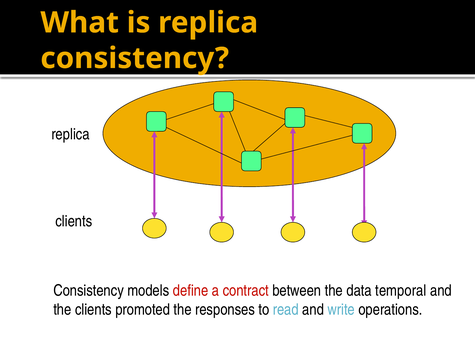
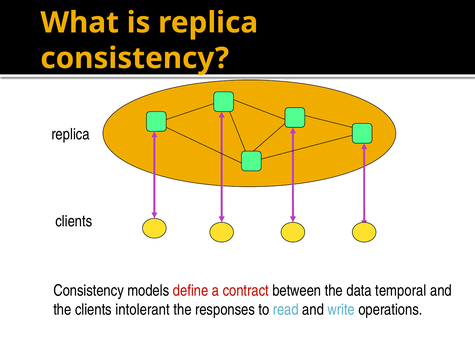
promoted: promoted -> intolerant (143, 310)
